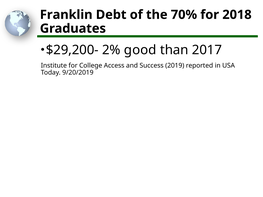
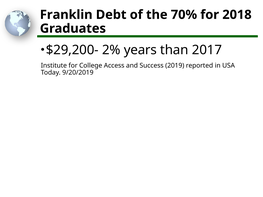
good: good -> years (140, 50)
